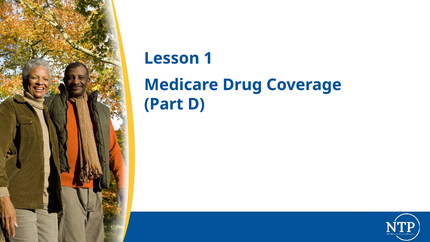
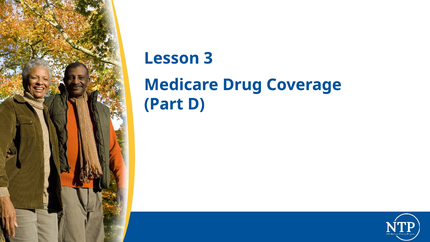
1: 1 -> 3 (208, 58)
